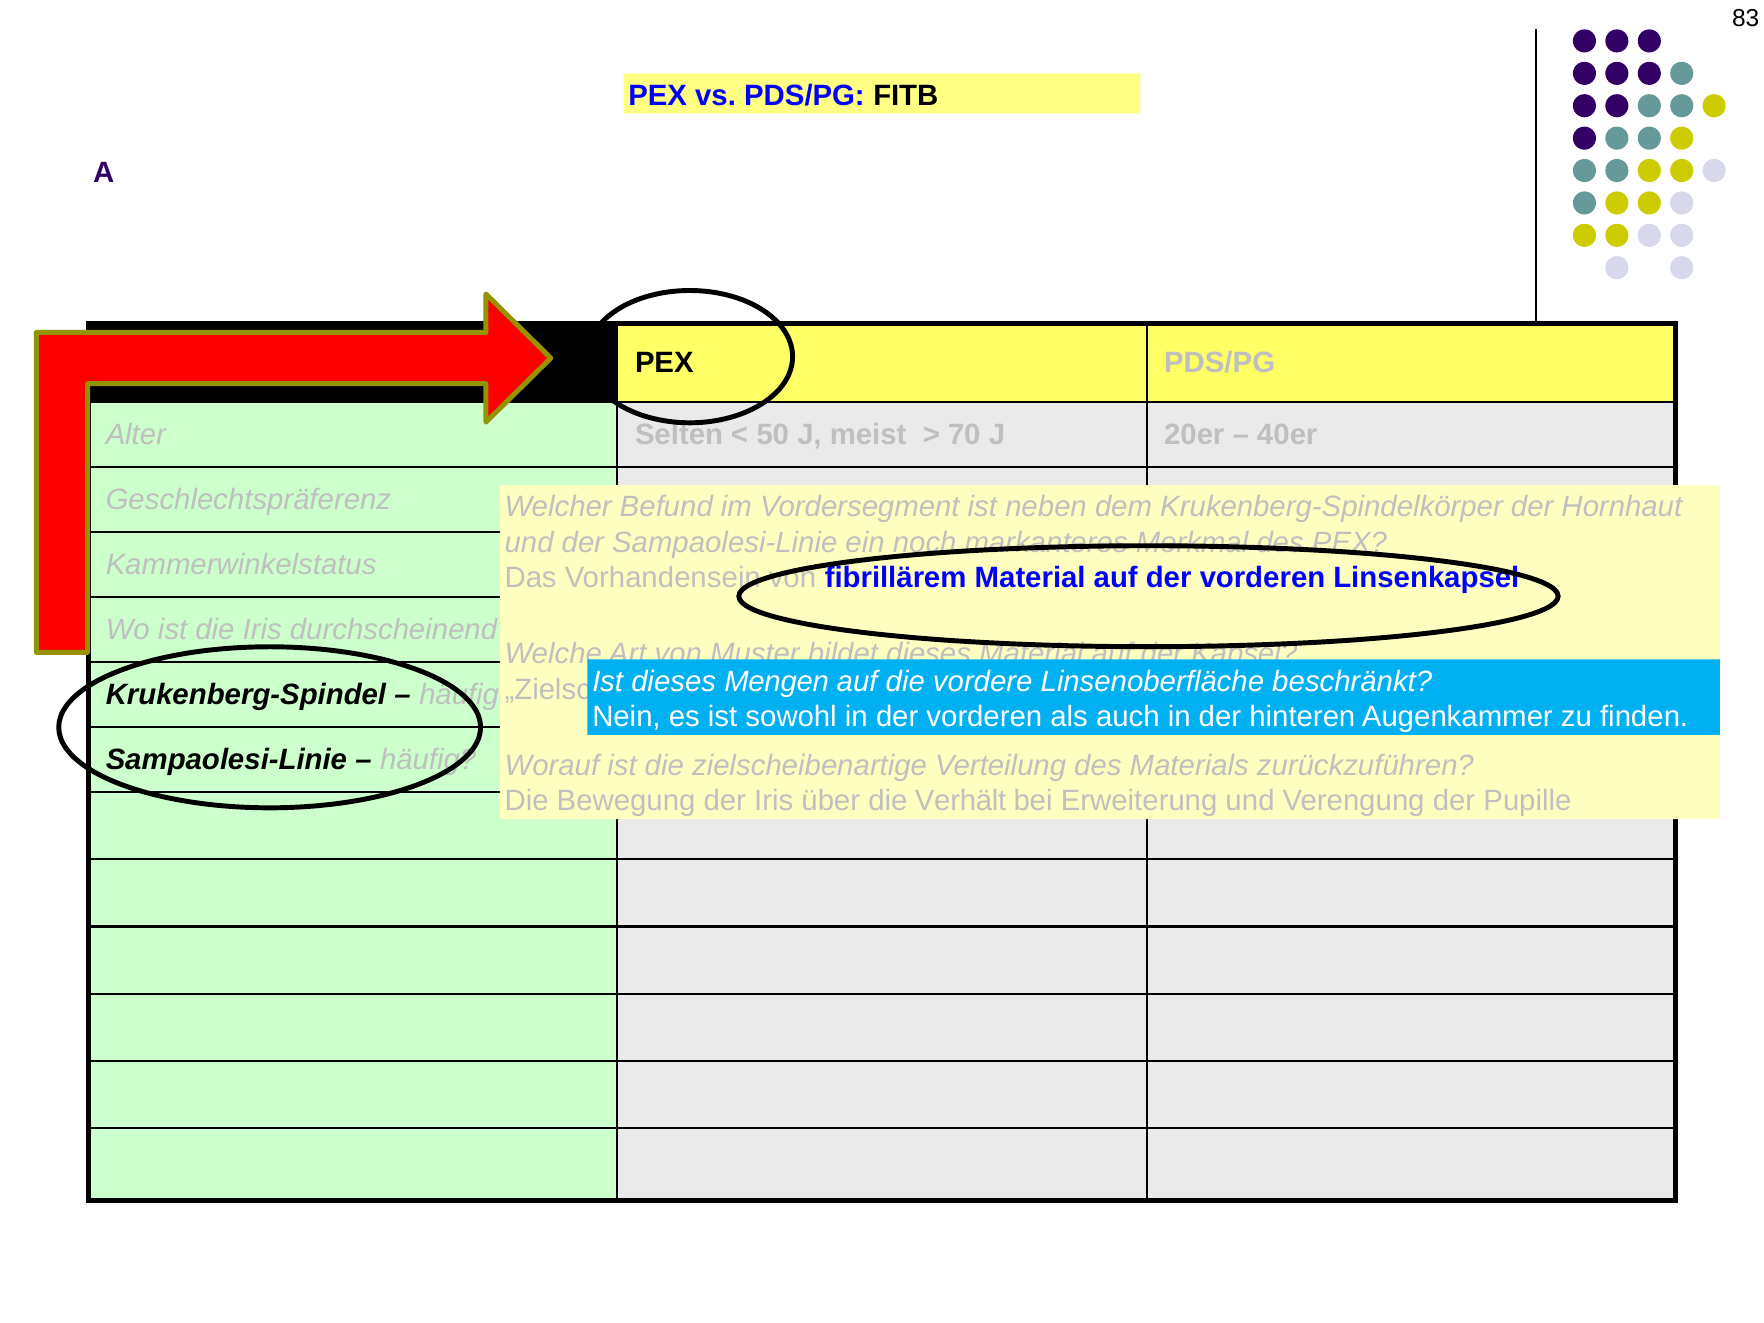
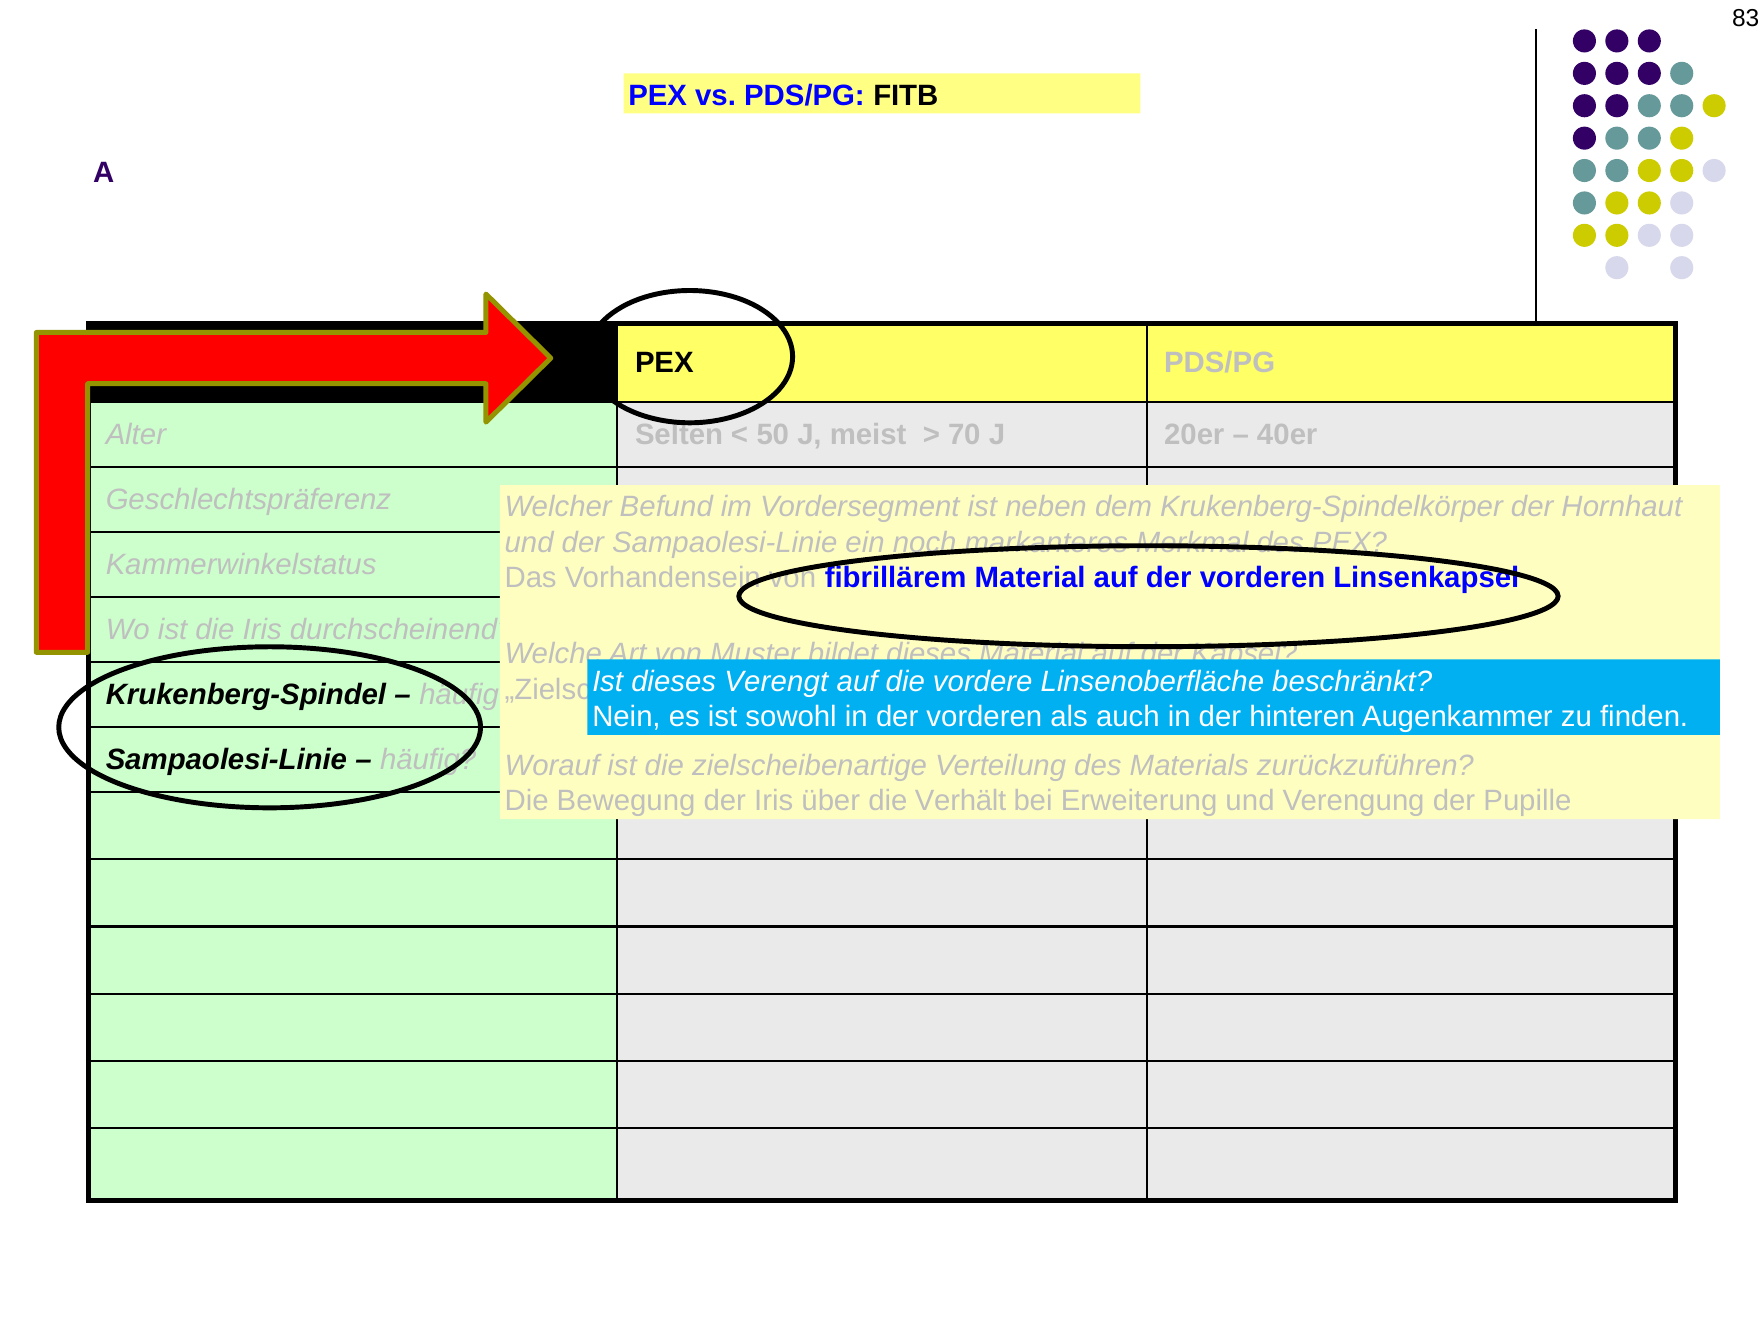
Mengen: Mengen -> Verengt (776, 682)
